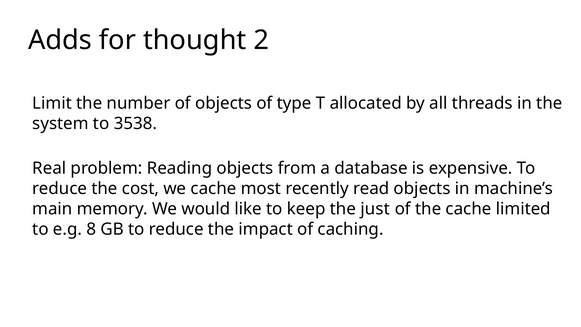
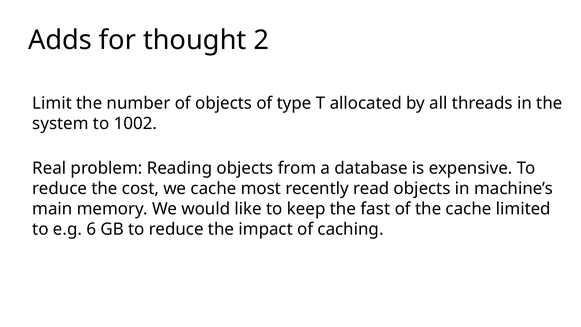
3538: 3538 -> 1002 (135, 123)
just: just -> fast (375, 209)
8: 8 -> 6 (91, 229)
